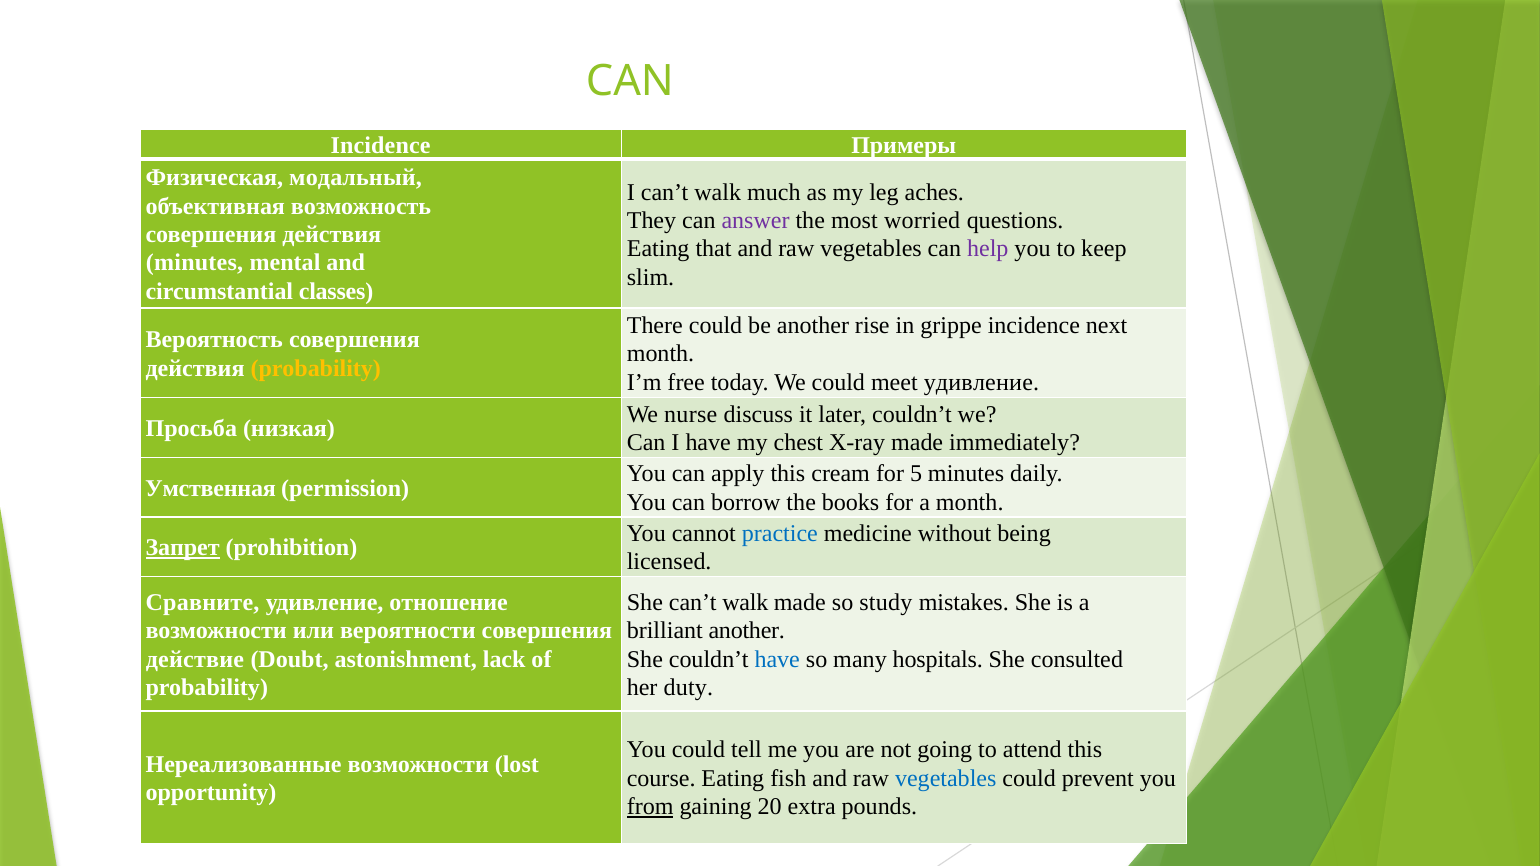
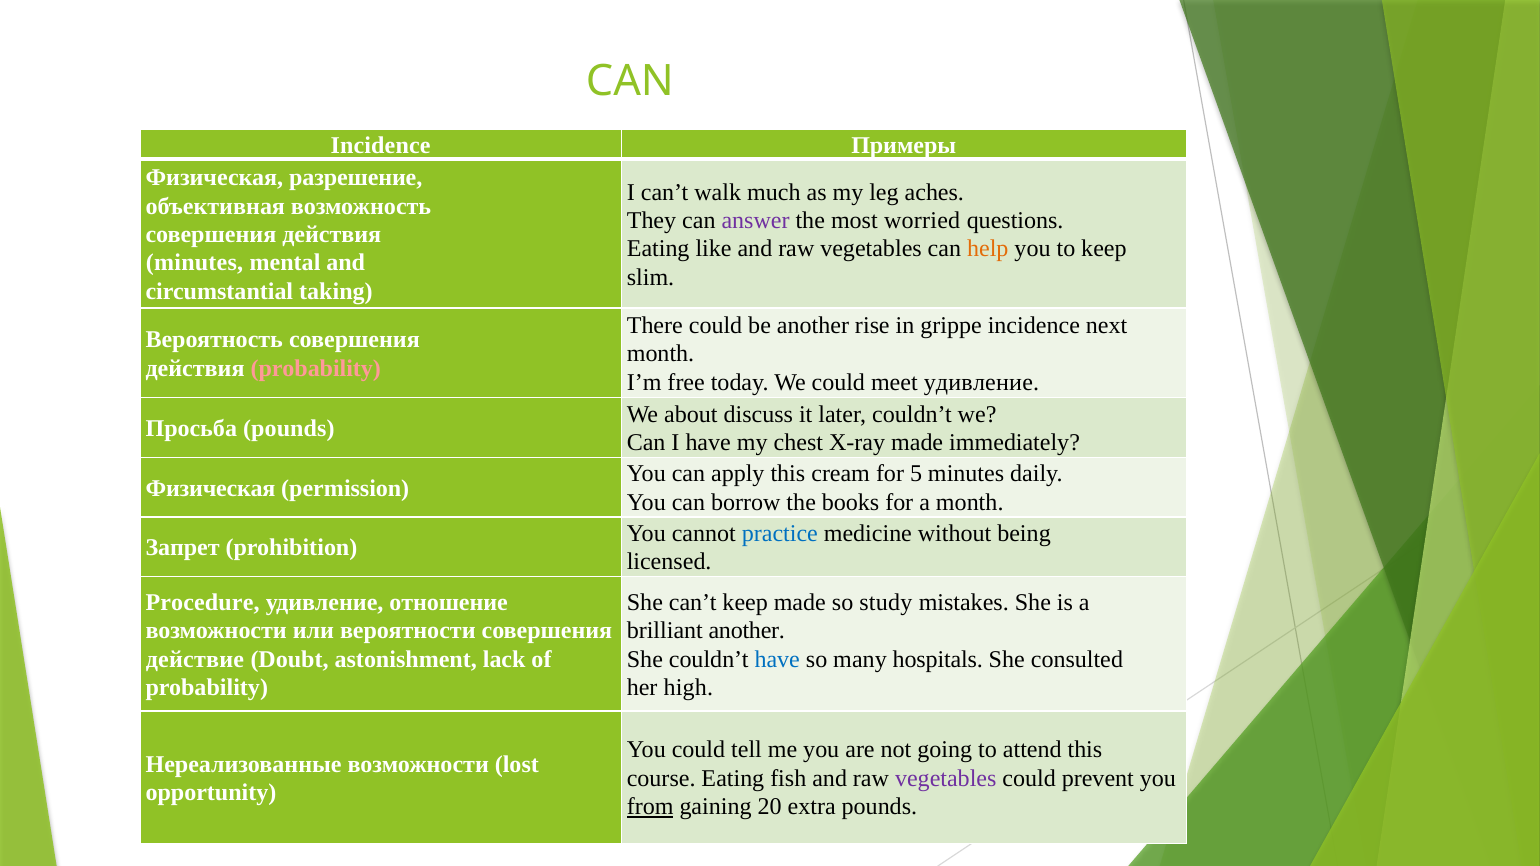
модальный: модальный -> разрешение (356, 178)
that: that -> like (714, 249)
help colour: purple -> orange (988, 249)
classes: classes -> taking (336, 291)
probability colour: yellow -> pink (316, 368)
nurse: nurse -> about (691, 414)
Просьба низкая: низкая -> pounds (289, 429)
Умственная: Умственная -> Физическая (211, 488)
Запрет underline: present -> none (183, 548)
Сравните: Сравните -> Procedure (203, 603)
She can’t walk: walk -> keep (745, 603)
duty: duty -> high (688, 688)
vegetables colour: blue -> purple (946, 779)
